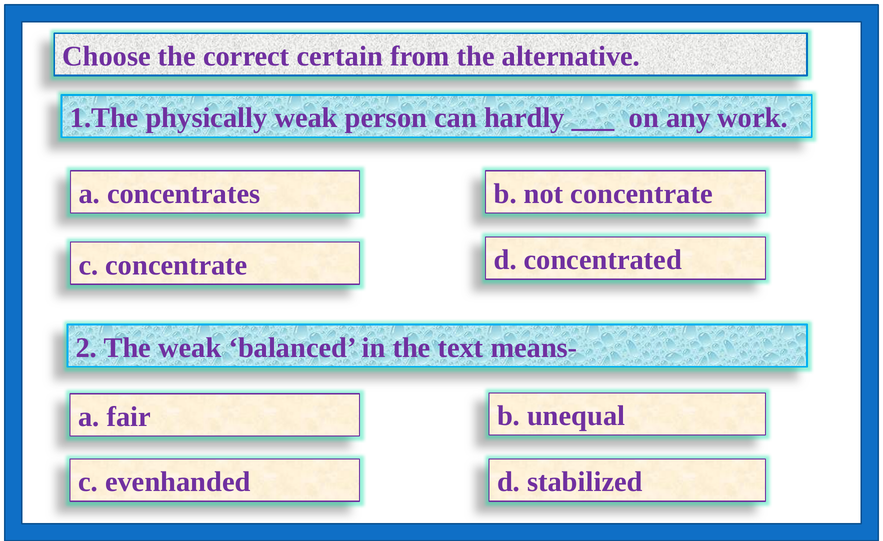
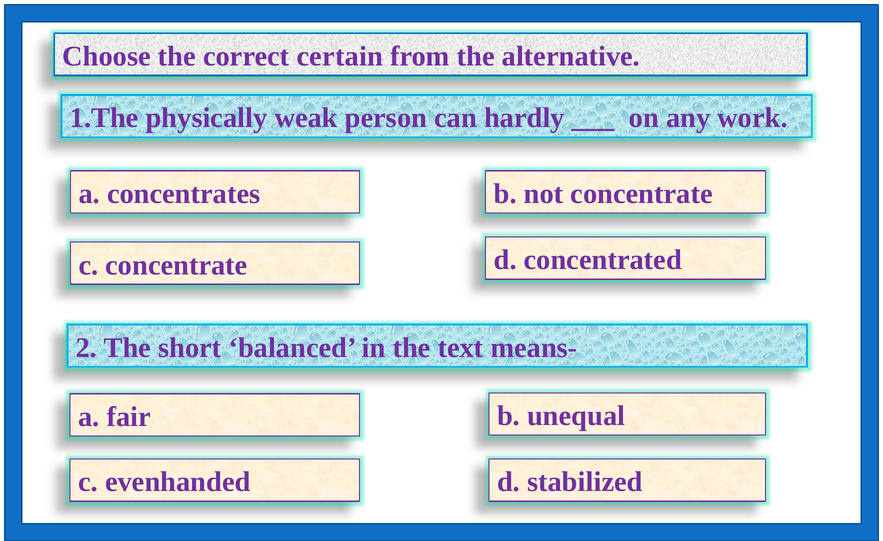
The weak: weak -> short (190, 348)
